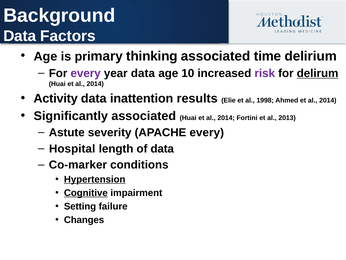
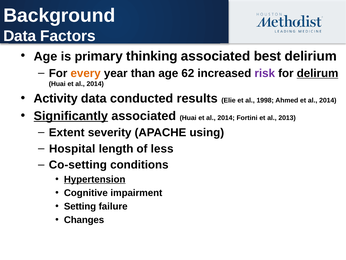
time: time -> best (268, 56)
every colour: purple -> orange (86, 73)
year data: data -> than (143, 73)
10: 10 -> 62 (188, 73)
inattention: inattention -> conducted (142, 98)
Significantly underline: none -> present (71, 116)
Astute: Astute -> Extent (67, 132)
APACHE every: every -> using (207, 132)
of data: data -> less (162, 148)
Co-marker: Co-marker -> Co-setting (78, 165)
Cognitive underline: present -> none (86, 193)
